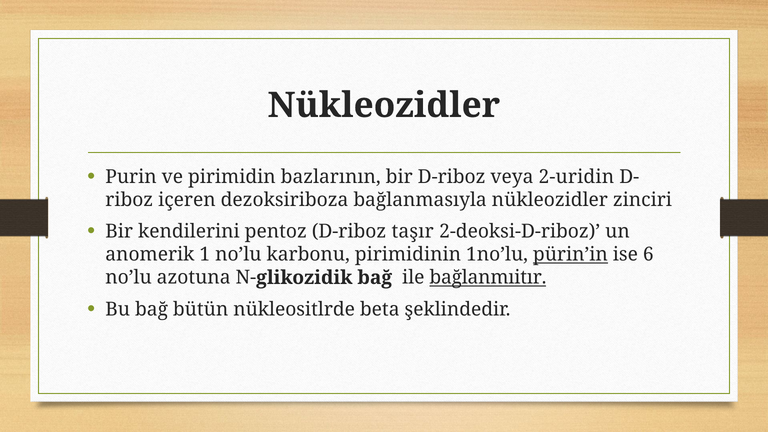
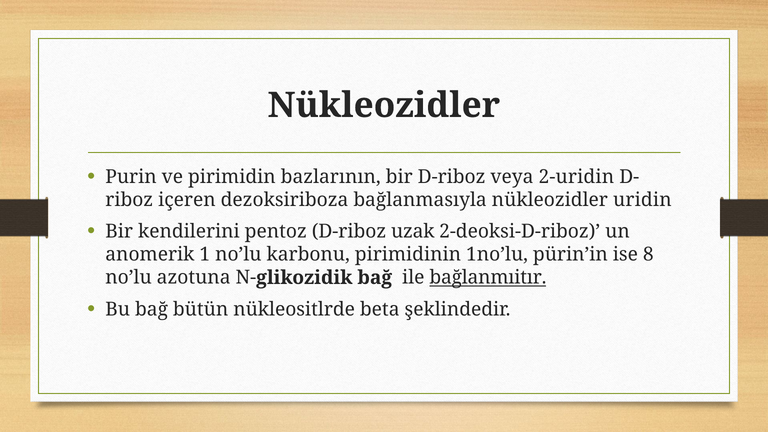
zinciri: zinciri -> uridin (642, 200)
taşır: taşır -> uzak (413, 232)
pürin’in underline: present -> none (570, 255)
6: 6 -> 8 (648, 255)
